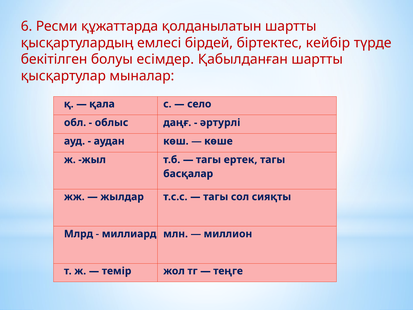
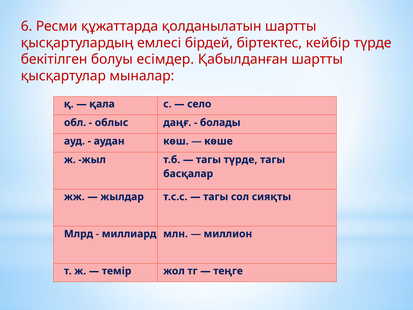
әртурлі: әртурлі -> болады (220, 122)
тагы ертек: ертек -> түрде (241, 160)
